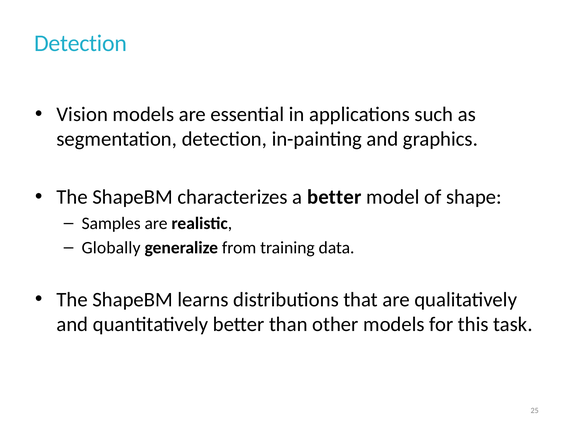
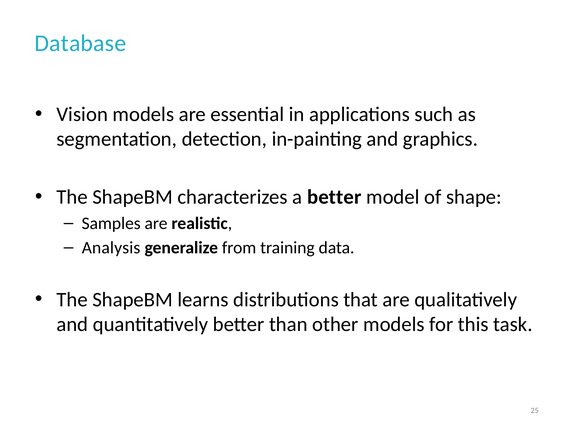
Detection: Detection -> Database (80, 43)
Globally: Globally -> Analysis (111, 248)
